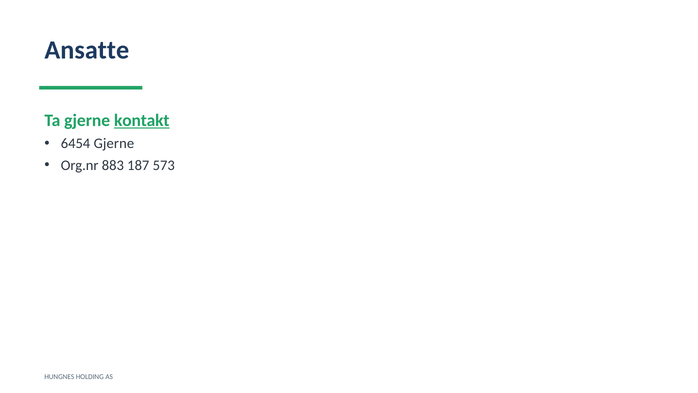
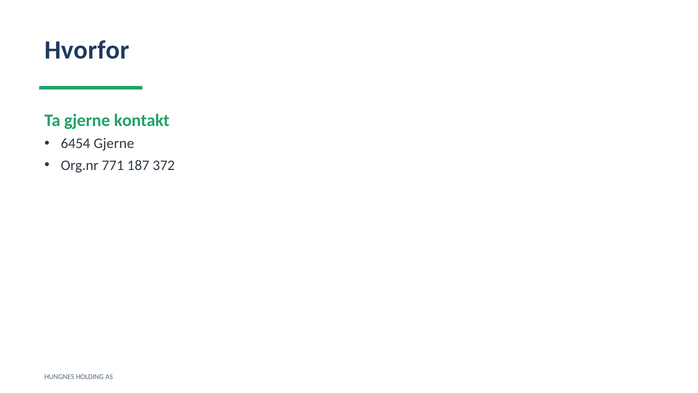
Ansatte: Ansatte -> Hvorfor (87, 50)
kontakt underline: present -> none (142, 120)
883: 883 -> 771 (113, 165)
573: 573 -> 372 (164, 165)
